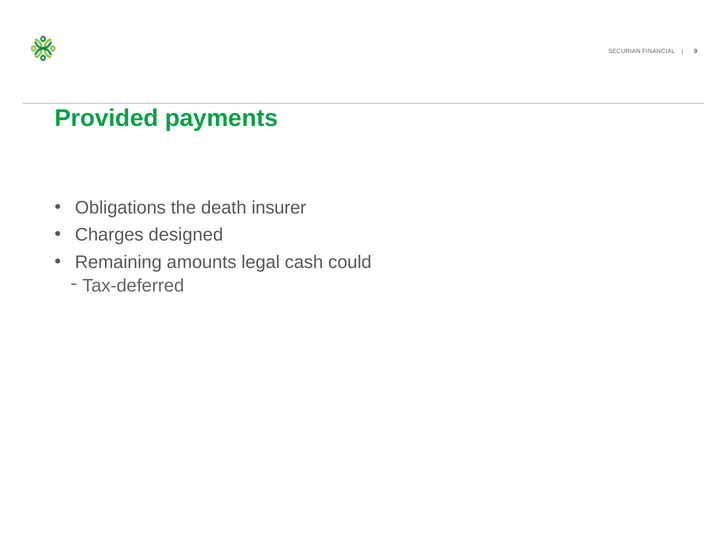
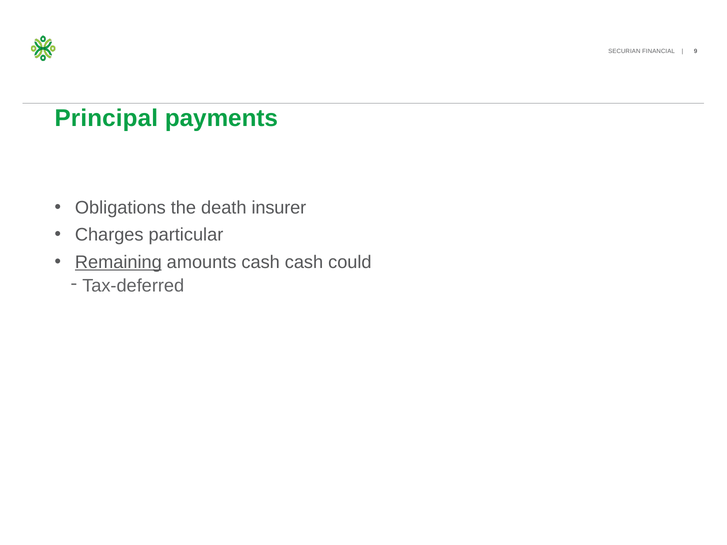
Provided: Provided -> Principal (106, 118)
designed: designed -> particular (186, 235)
Remaining underline: none -> present (118, 262)
amounts legal: legal -> cash (261, 262)
